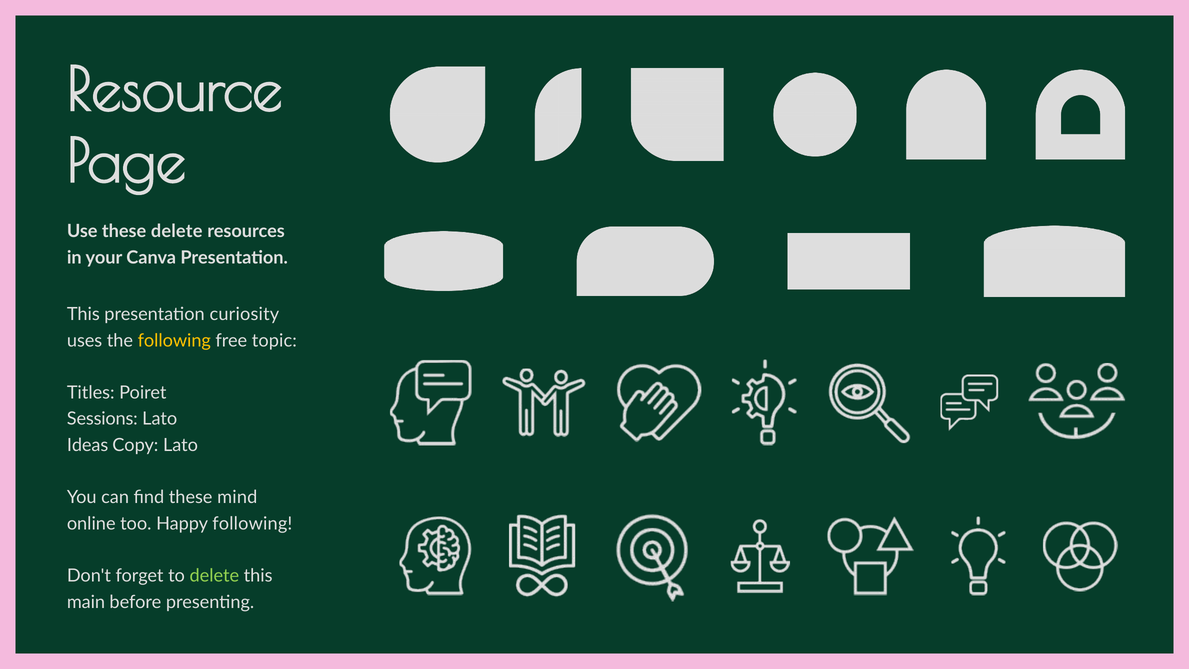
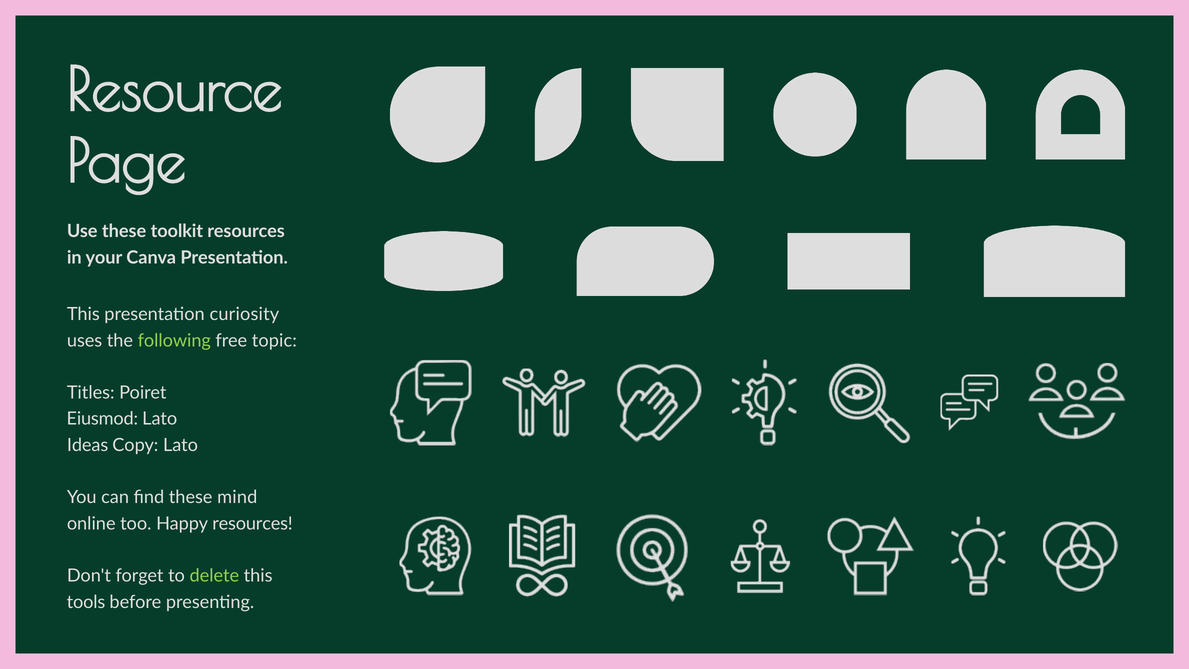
these delete: delete -> toolkit (177, 231)
following colour: yellow -> light green (174, 340)
Sessions: Sessions -> Eiusmod (102, 419)
Happy following: following -> resources (253, 523)
main: main -> tools (86, 602)
